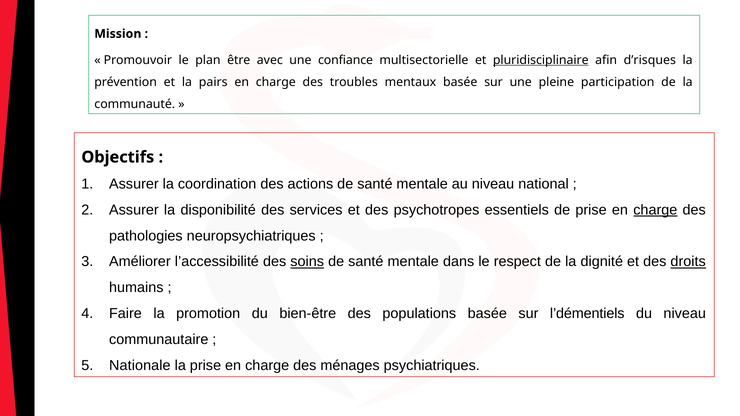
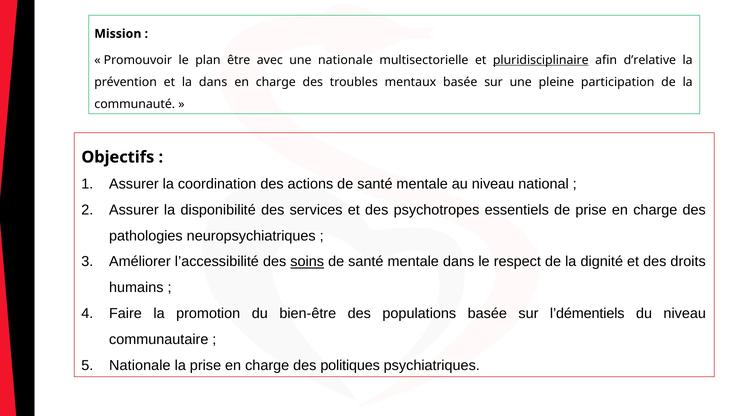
une confiance: confiance -> nationale (345, 60)
d’risques: d’risques -> d’relative (650, 60)
la pairs: pairs -> dans (213, 82)
charge underline: present -> none (655, 210)
droits underline: present -> none (688, 262)
ménages: ménages -> politiques (350, 366)
